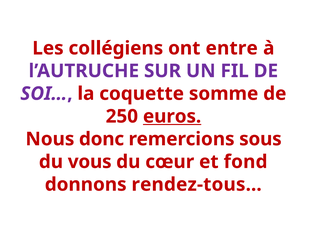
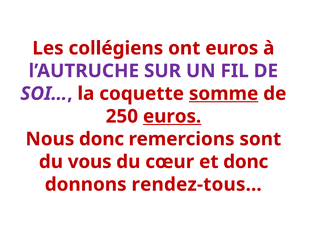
ont entre: entre -> euros (232, 48)
somme underline: none -> present (224, 94)
sous: sous -> sont (260, 139)
et fond: fond -> donc (246, 162)
